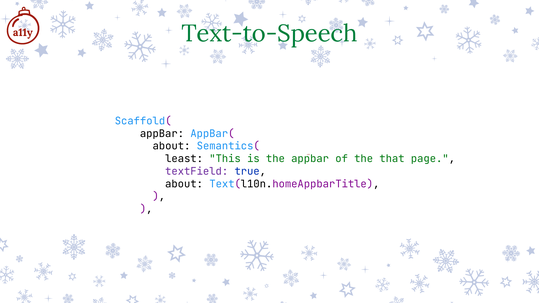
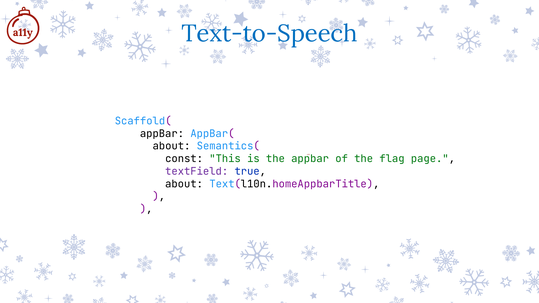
Text-to-Speech colour: green -> blue (269, 34)
least: least -> const (184, 159)
that: that -> flag (392, 159)
